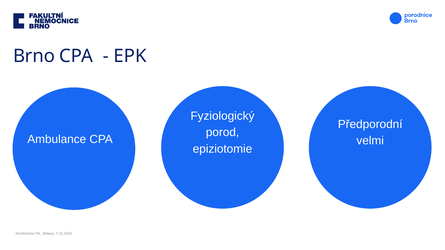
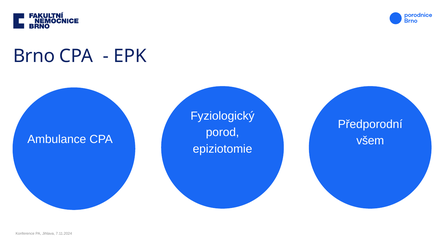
velmi: velmi -> všem (370, 141)
